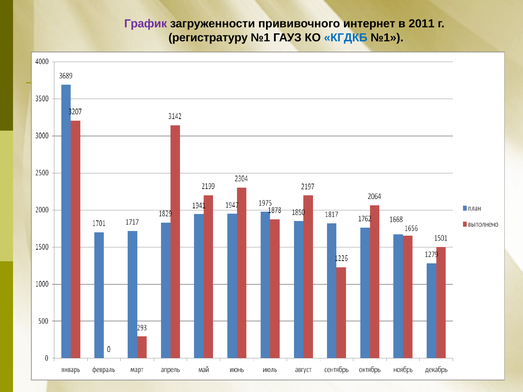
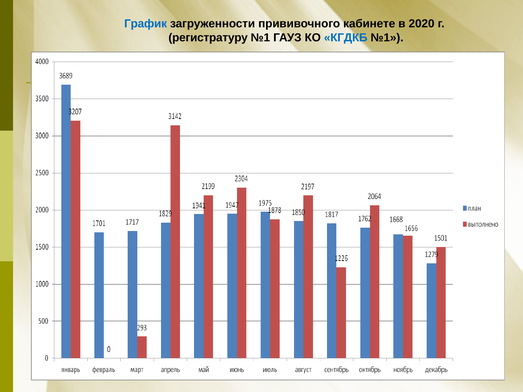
График colour: purple -> blue (146, 24)
интернет: интернет -> кабинете (369, 24)
2011: 2011 -> 2020 (422, 24)
